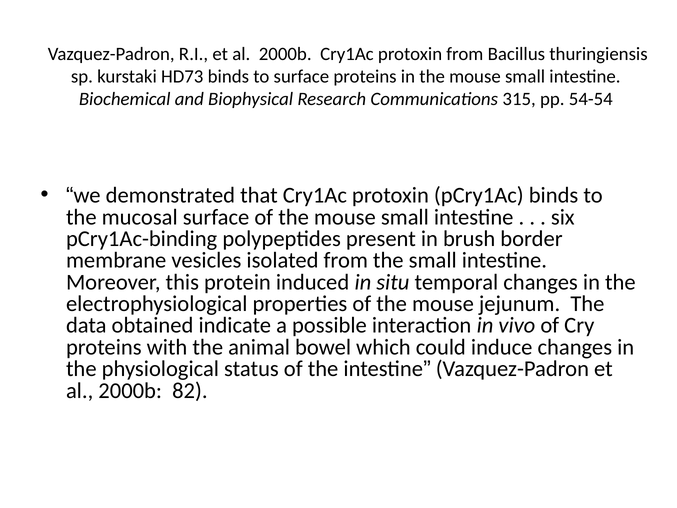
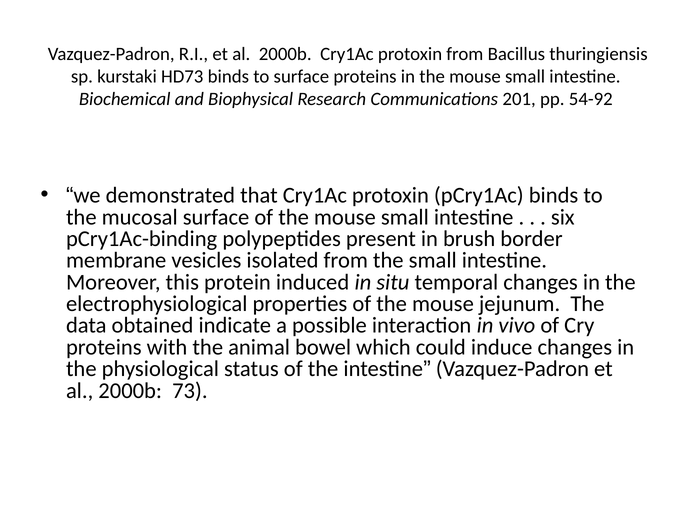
315: 315 -> 201 (519, 99)
54-54: 54-54 -> 54-92 (591, 99)
82: 82 -> 73 (190, 390)
